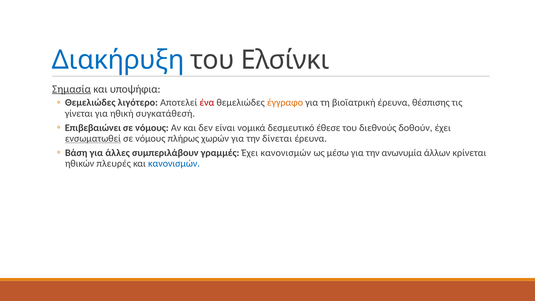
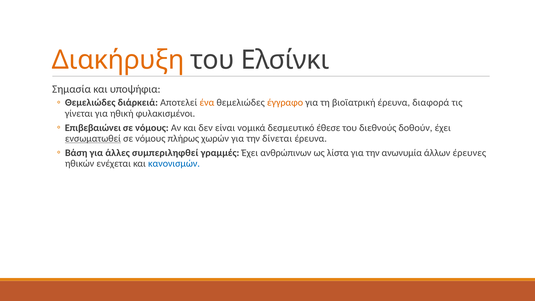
Διακήρυξη colour: blue -> orange (118, 60)
Σημασία underline: present -> none (72, 89)
λιγότερο: λιγότερο -> διάρκειά (138, 103)
ένα colour: red -> orange (207, 103)
θέσπισης: θέσπισης -> διαφορά (431, 103)
συγκατάθεσή: συγκατάθεσή -> φυλακισμένοι (165, 113)
συμπεριλάβουν: συμπεριλάβουν -> συμπεριληφθεί (165, 153)
Έχει κανονισμών: κανονισμών -> ανθρώπινων (286, 153)
μέσω: μέσω -> λίστα (338, 153)
κρίνεται: κρίνεται -> έρευνες (469, 153)
πλευρές: πλευρές -> ενέχεται (114, 164)
